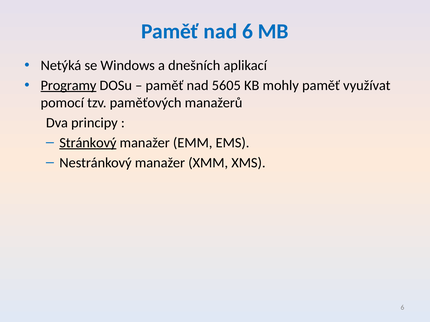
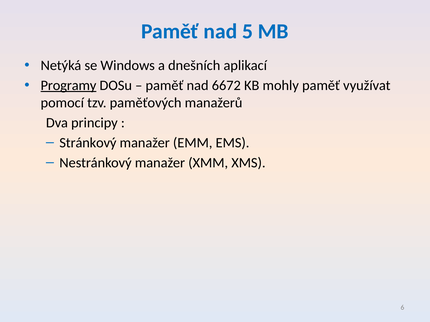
nad 6: 6 -> 5 (248, 31)
5605: 5605 -> 6672 (226, 86)
Stránkový underline: present -> none (88, 143)
